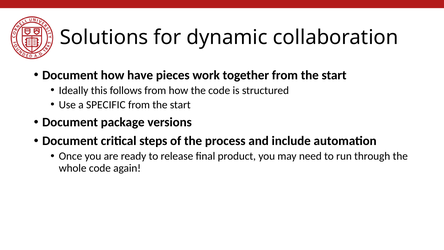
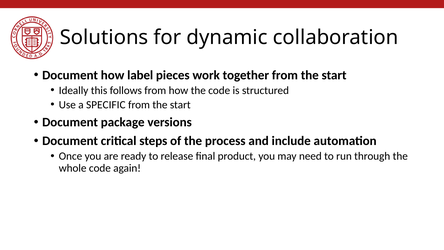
have: have -> label (140, 75)
